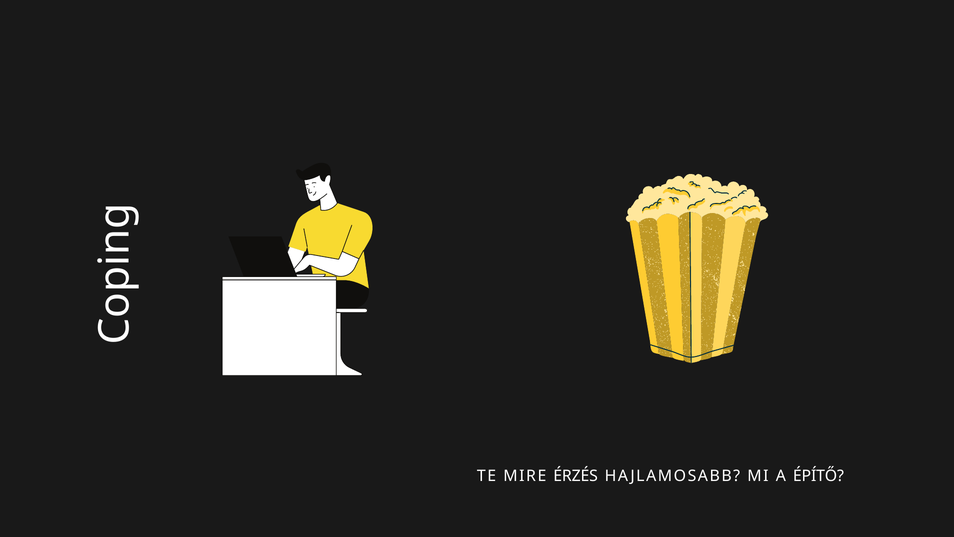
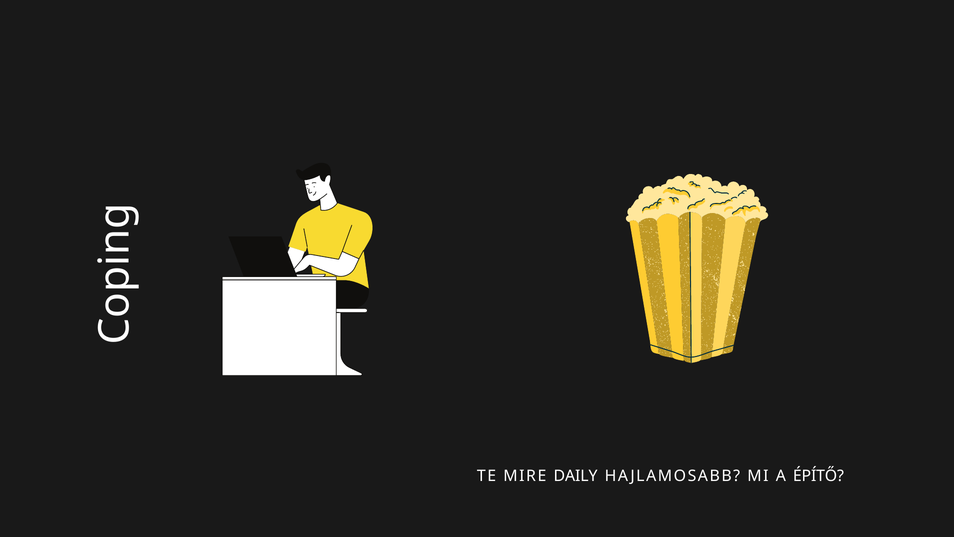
ÉRZÉS: ÉRZÉS -> DAILY (576, 476)
